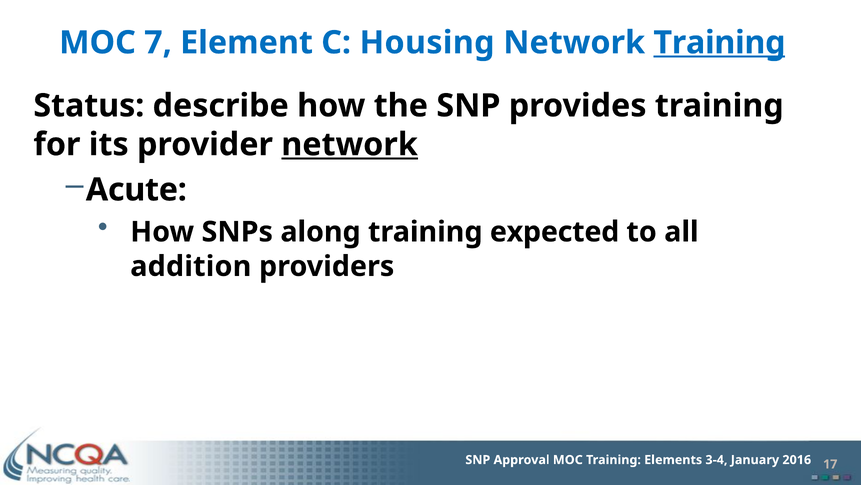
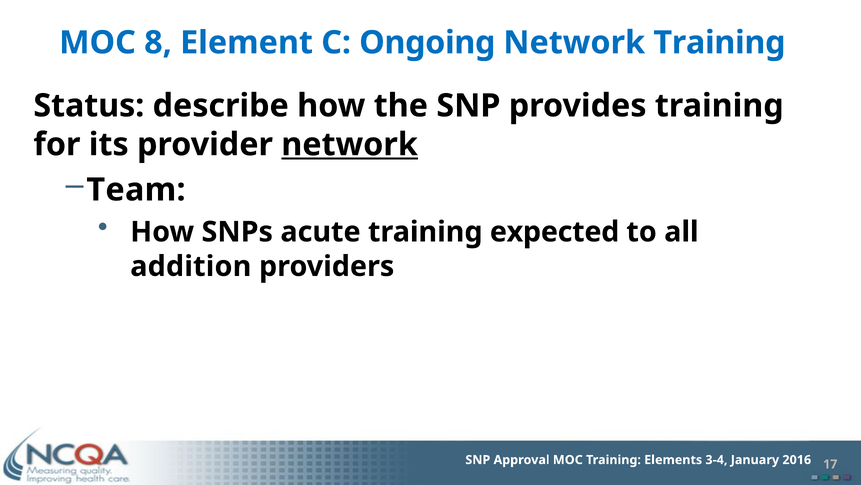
7: 7 -> 8 (158, 43)
Housing: Housing -> Ongoing (427, 43)
Training underline: present -> none (719, 43)
Acute: Acute -> Team (136, 190)
along: along -> acute (321, 232)
